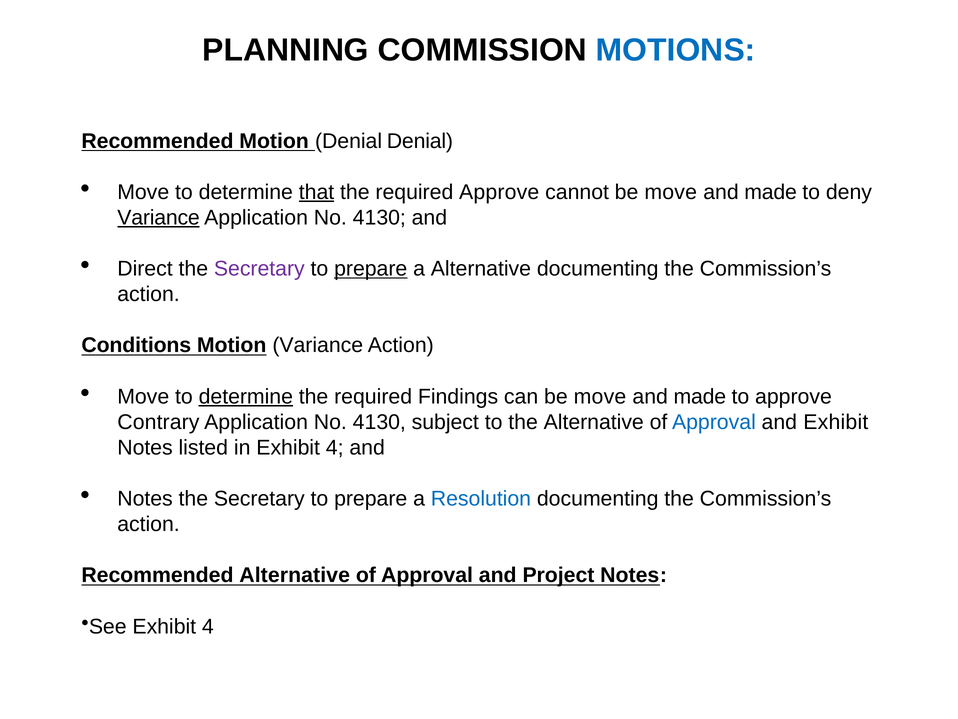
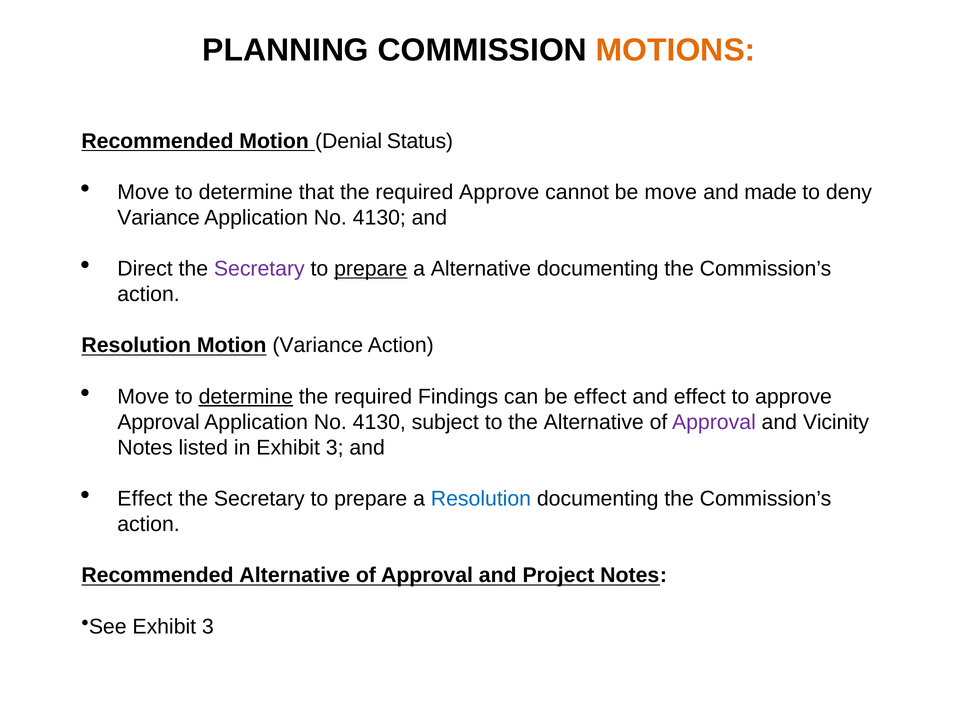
MOTIONS colour: blue -> orange (676, 50)
Denial Denial: Denial -> Status (420, 141)
that underline: present -> none (317, 192)
Variance underline: present -> none (159, 218)
Conditions: Conditions -> Resolution (136, 345)
can be move: move -> effect (600, 396)
made: made -> effect (700, 396)
Contrary: Contrary -> Approval (159, 422)
Approval colour: blue -> purple (714, 422)
and Exhibit: Exhibit -> Vicinity (836, 422)
in Exhibit 4: 4 -> 3 (335, 447)
Notes: Notes -> Effect (145, 498)
See Exhibit 4: 4 -> 3 (208, 626)
